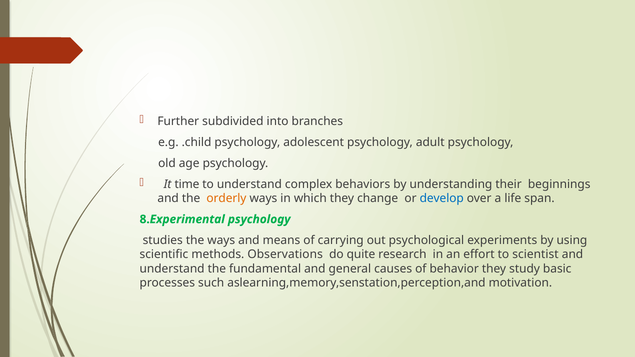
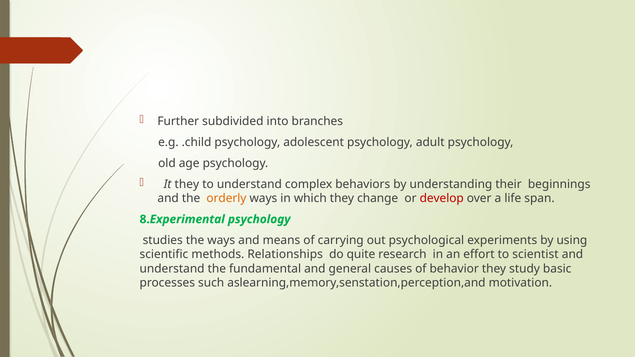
It time: time -> they (187, 184)
develop colour: blue -> red (442, 198)
Observations: Observations -> Relationships (285, 255)
